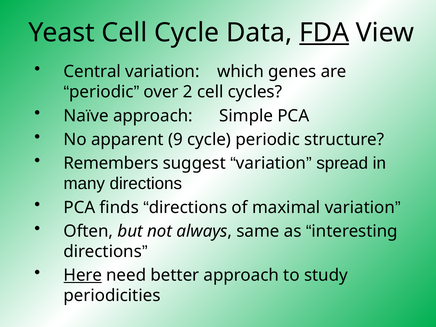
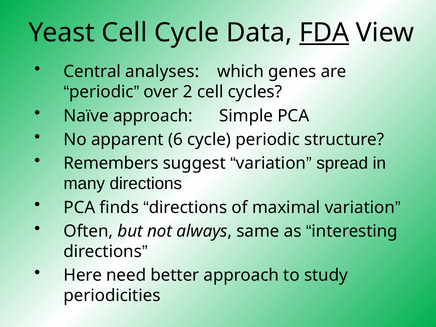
Central variation: variation -> analyses (162, 72)
9: 9 -> 6 (175, 140)
Here underline: present -> none (83, 275)
